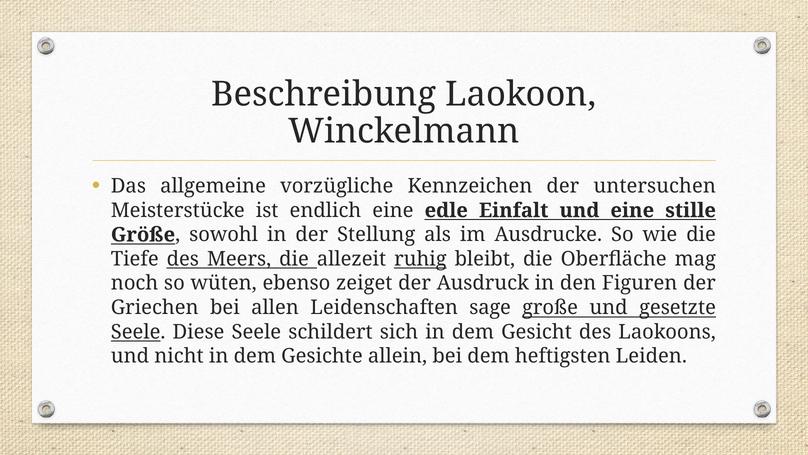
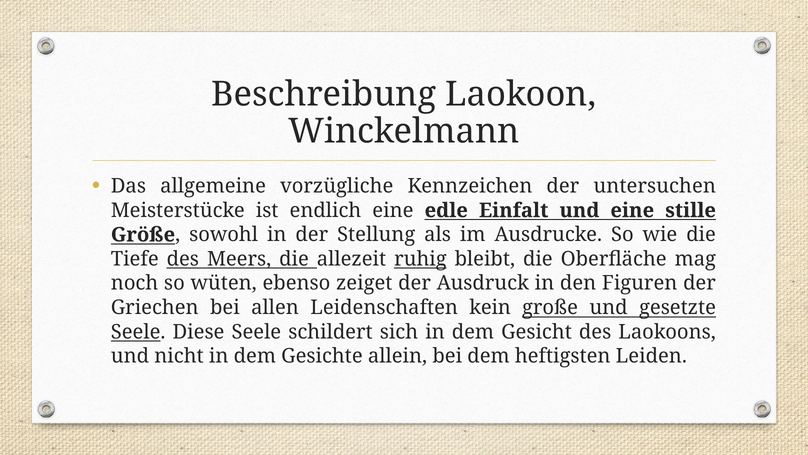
sage: sage -> kein (490, 307)
